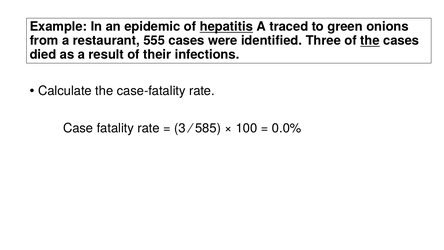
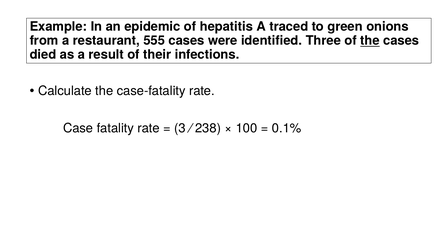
hepatitis underline: present -> none (226, 27)
585: 585 -> 238 (208, 128)
0.0%: 0.0% -> 0.1% (287, 128)
